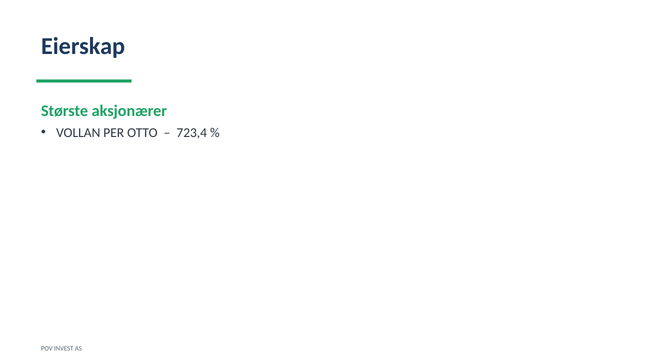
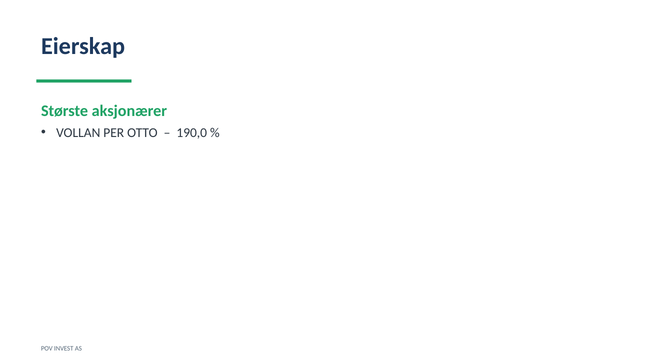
723,4: 723,4 -> 190,0 (192, 133)
